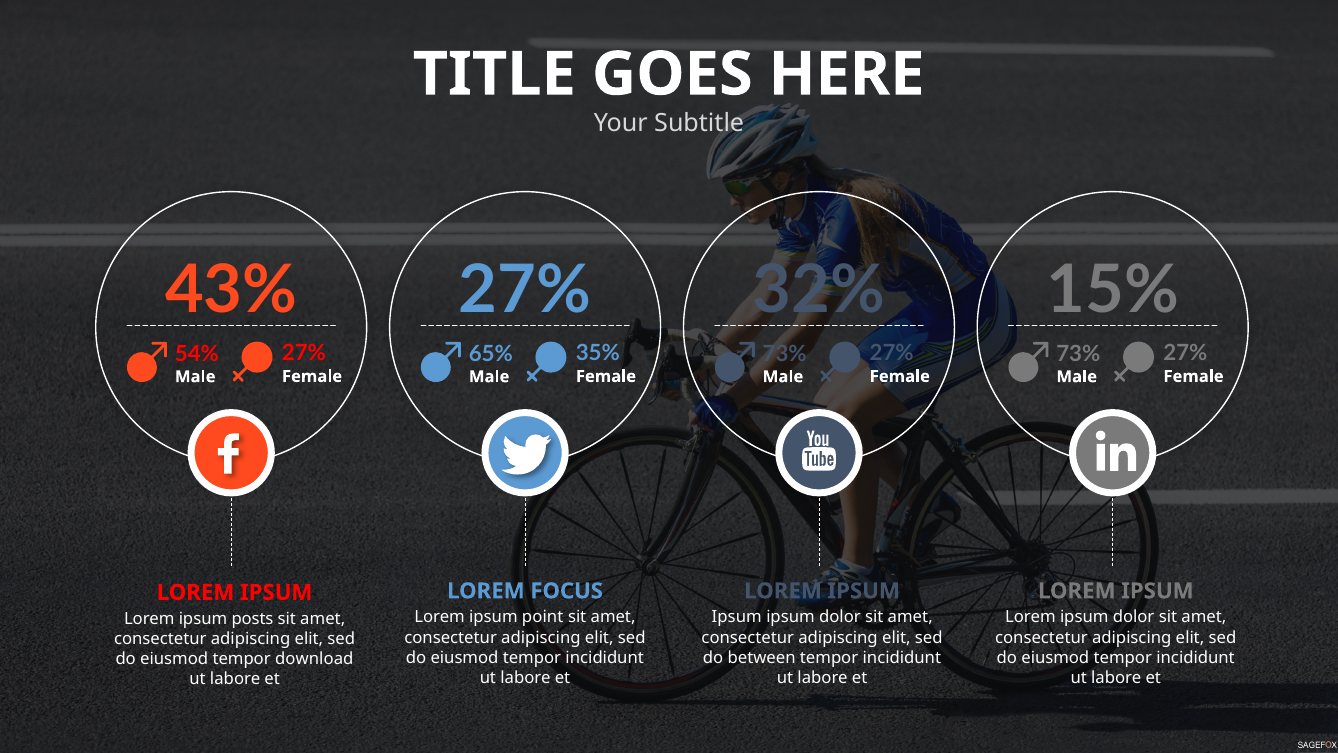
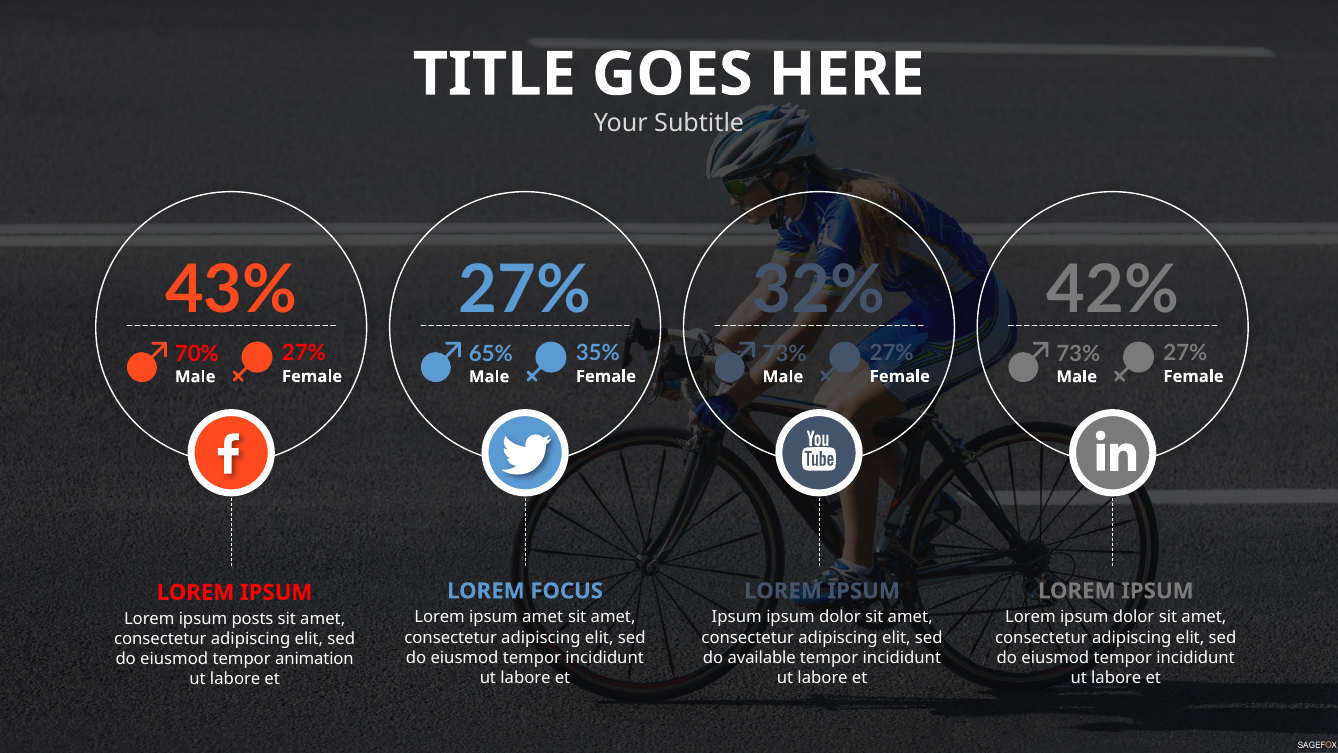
15%: 15% -> 42% (1113, 290)
54%: 54% -> 70% (197, 354)
ipsum point: point -> amet (543, 617)
between: between -> available (762, 657)
download: download -> animation (314, 659)
